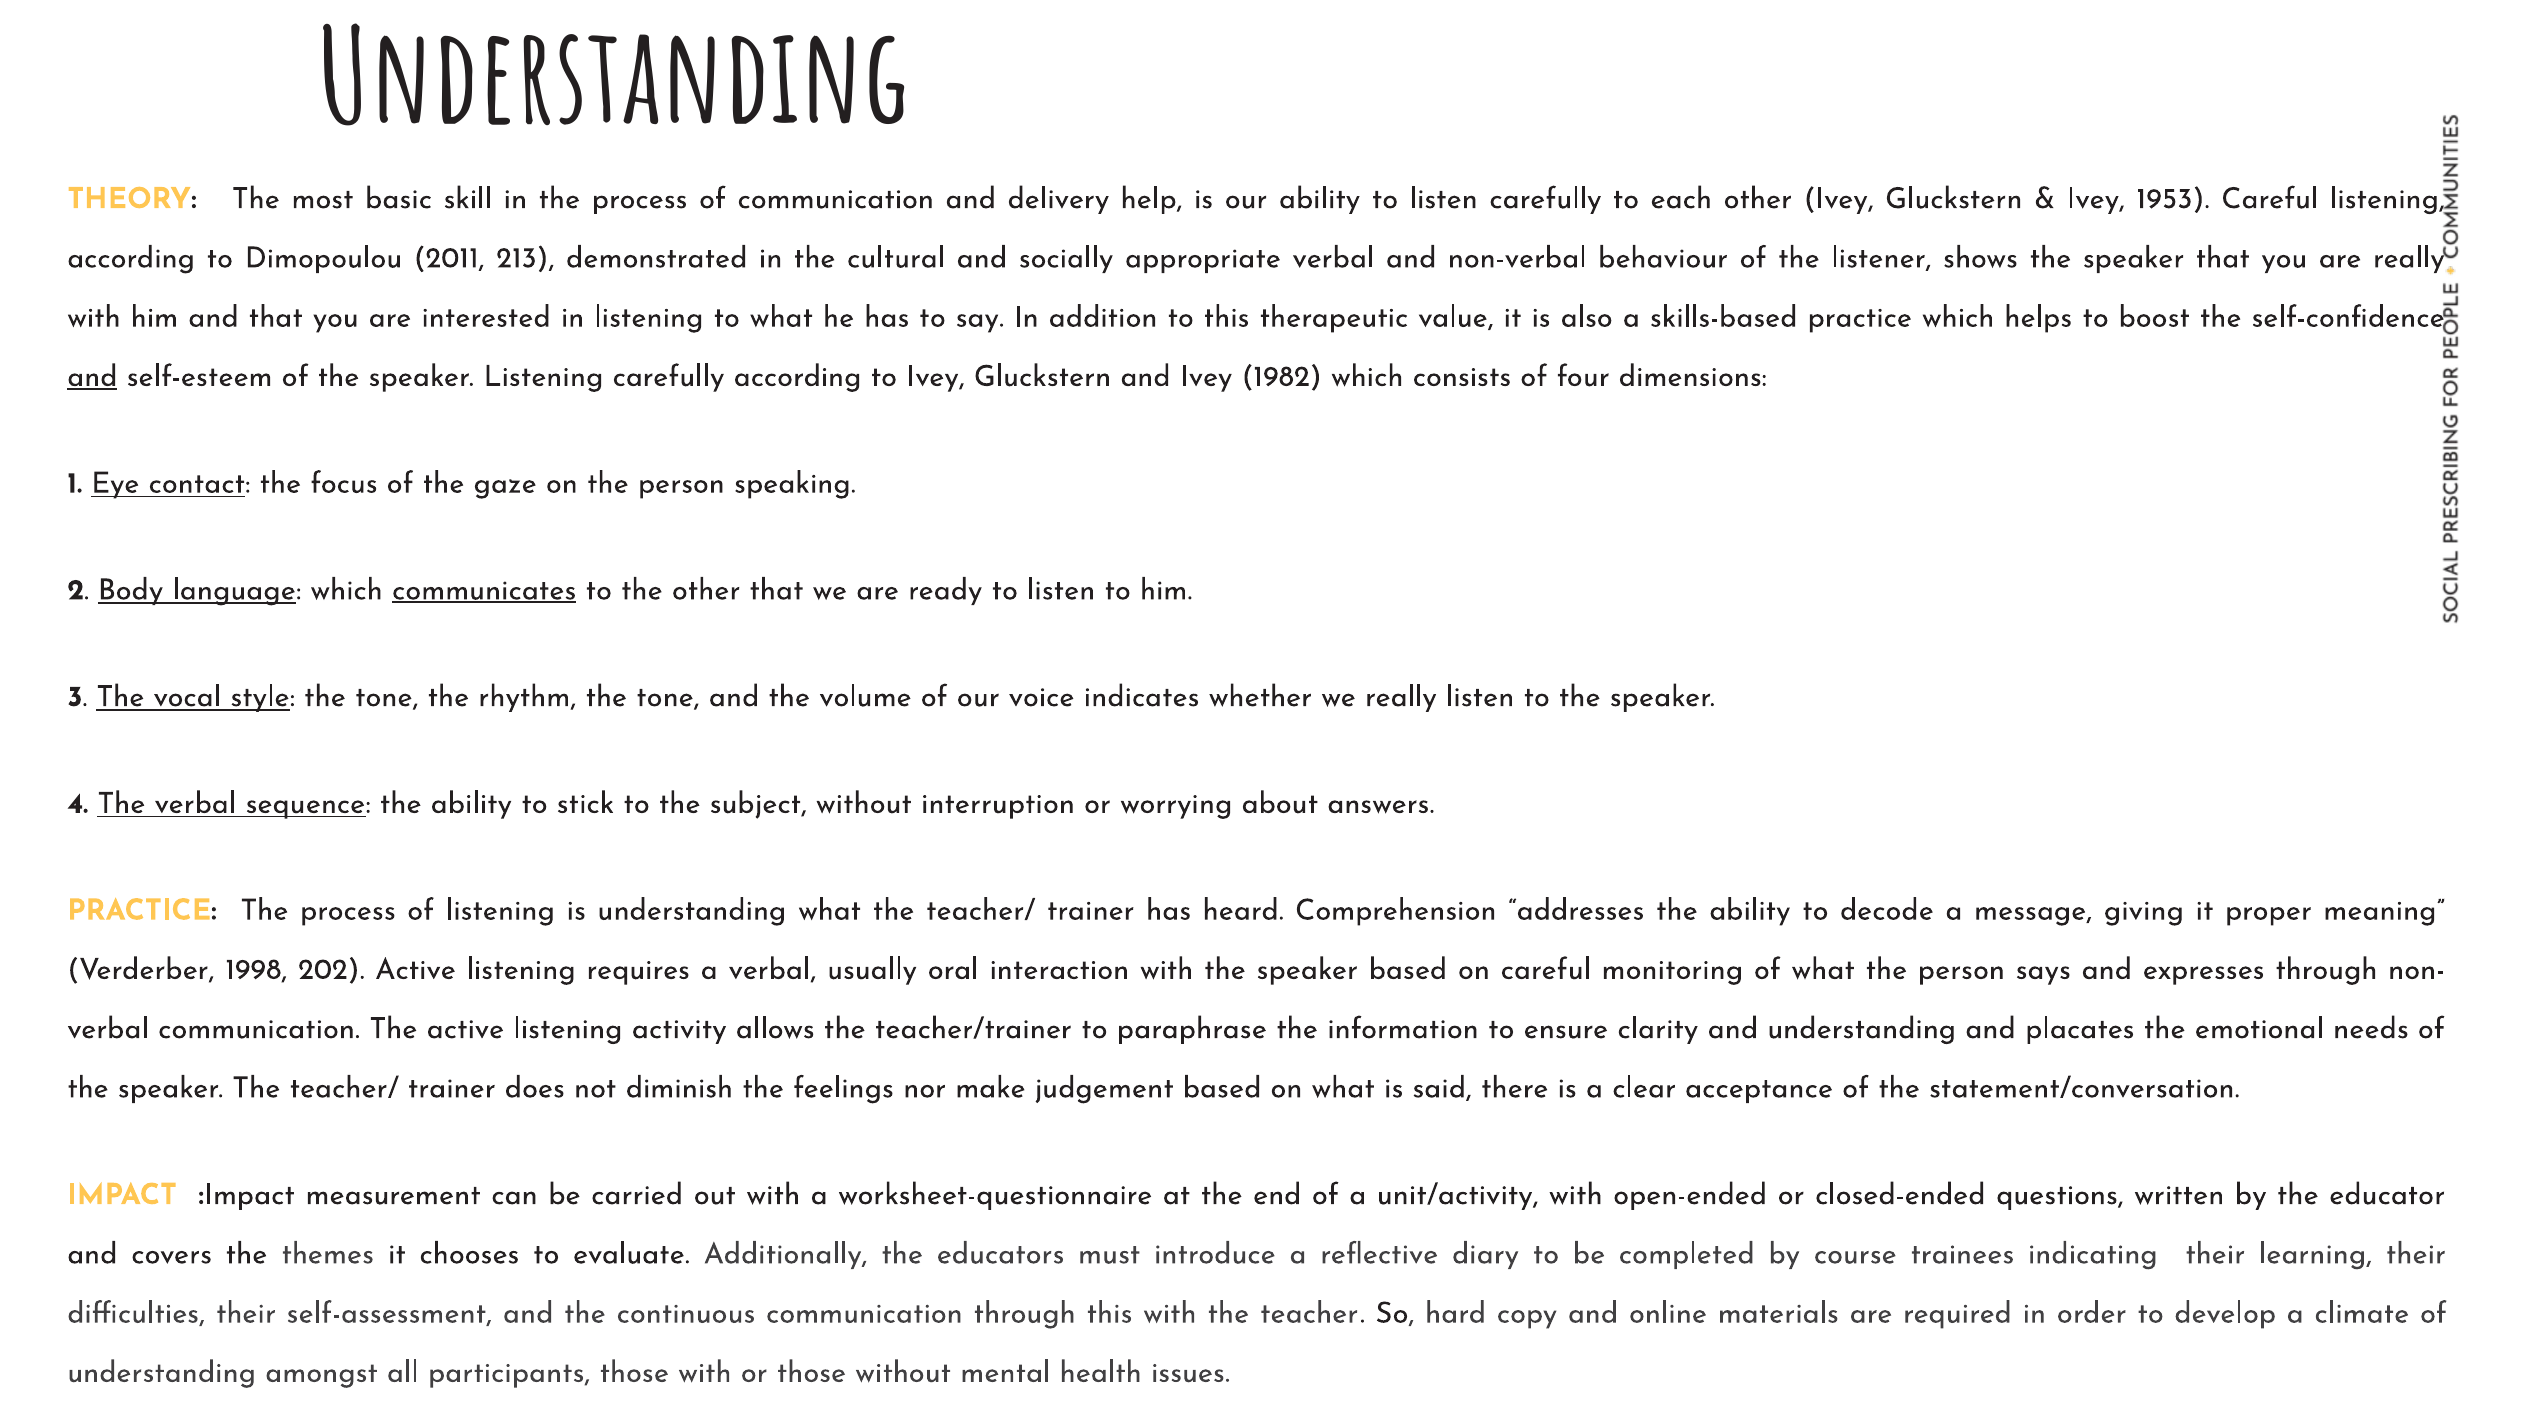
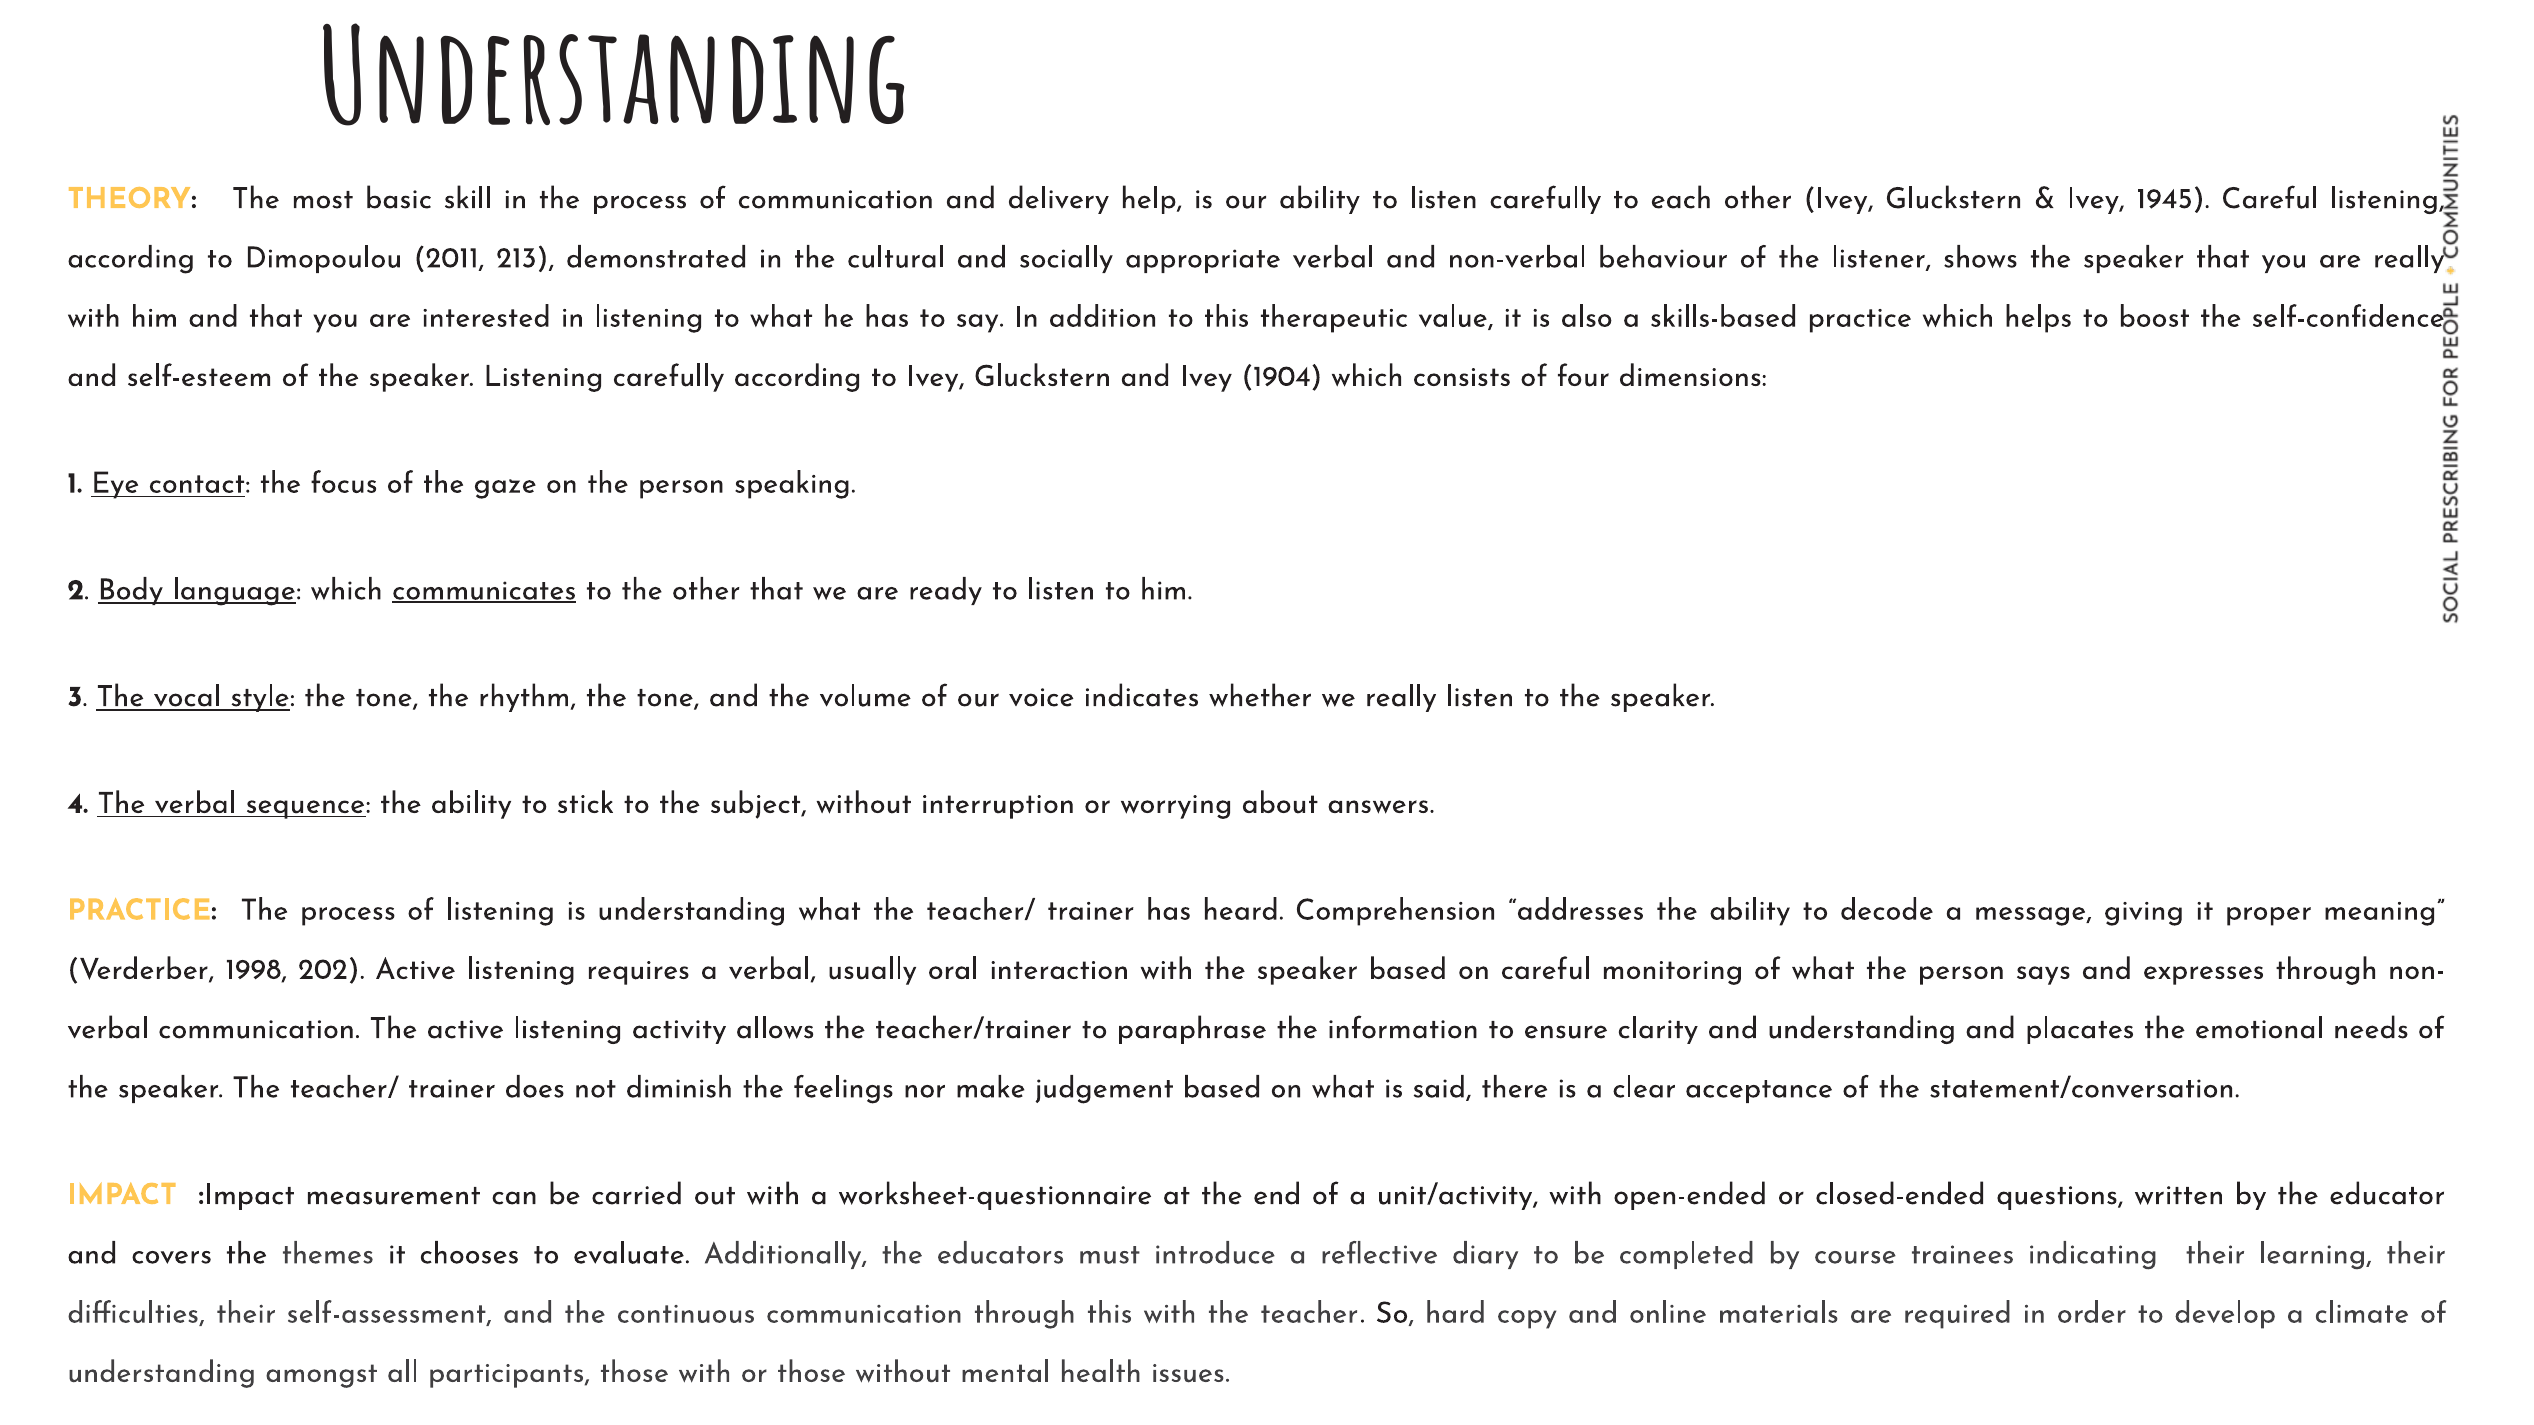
1953: 1953 -> 1945 (2173, 199)
and underline: present -> none (92, 376)
1982: 1982 -> 1904 (1282, 376)
